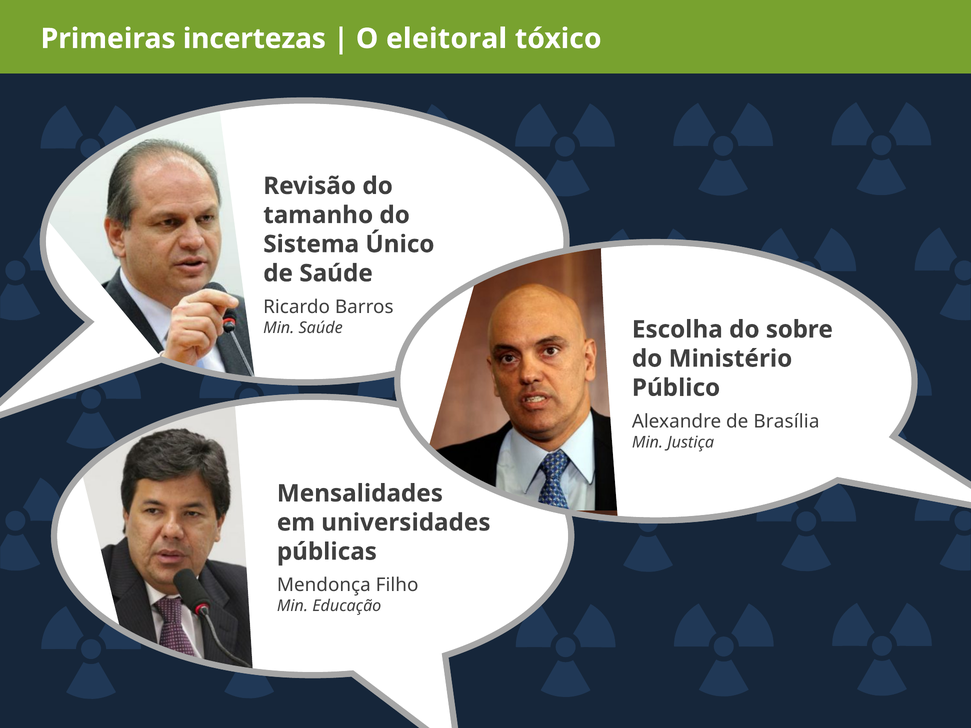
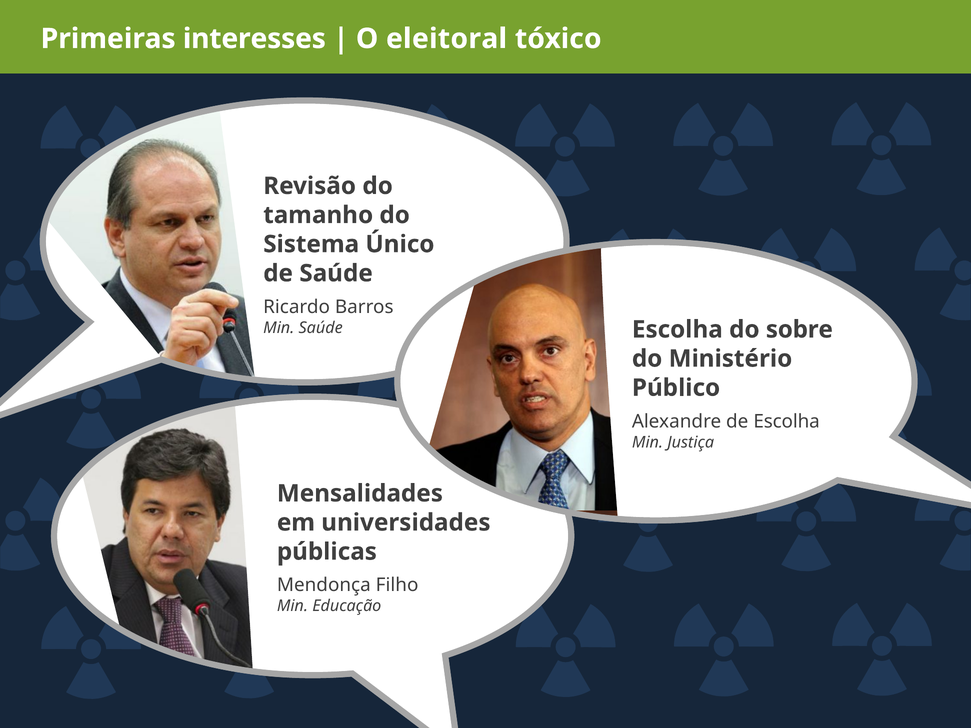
incertezas: incertezas -> interesses (254, 39)
Brasília: Brasília -> Escolha (787, 422)
